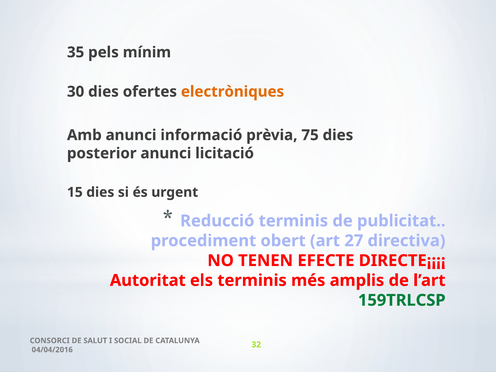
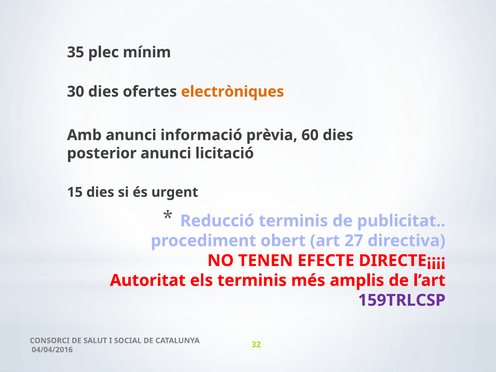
pels: pels -> plec (103, 52)
75: 75 -> 60 (310, 135)
159TRLCSP colour: green -> purple (402, 300)
